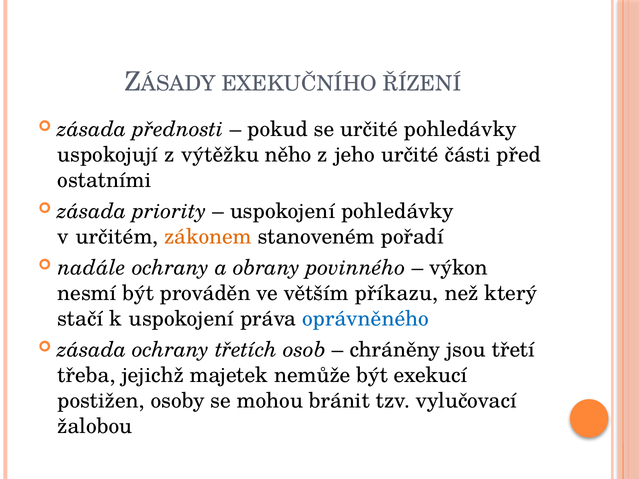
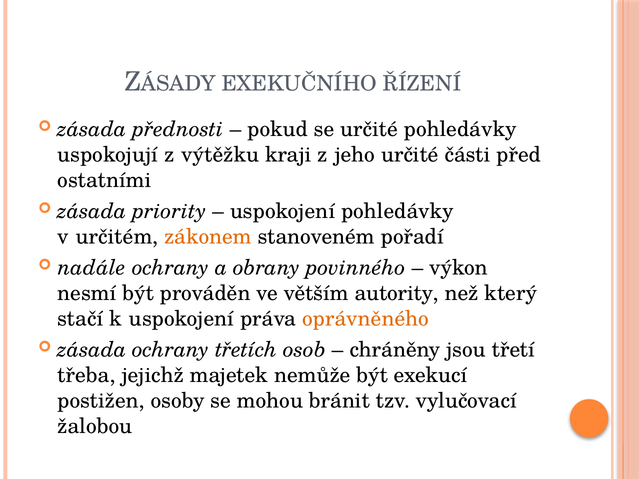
něho: něho -> kraji (288, 155)
příkazu: příkazu -> autority (397, 293)
oprávněného colour: blue -> orange (366, 319)
